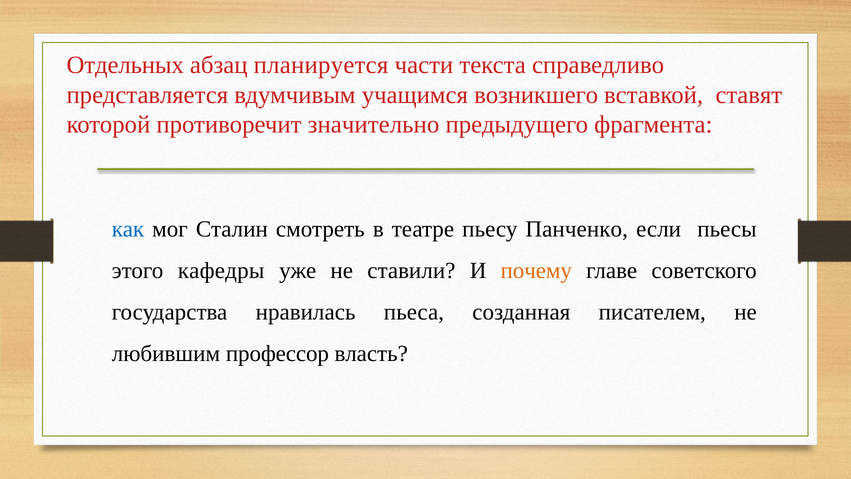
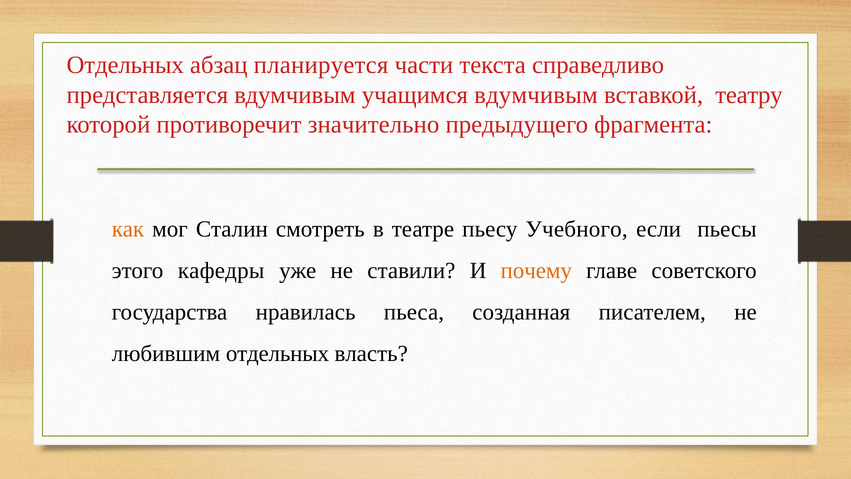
учащимся возникшего: возникшего -> вдумчивым (536, 95)
ставят: ставят -> театру (749, 95)
как colour: blue -> orange (128, 229)
Панченко: Панченко -> Учебного (577, 229)
любившим профессор: профессор -> отдельных (277, 353)
